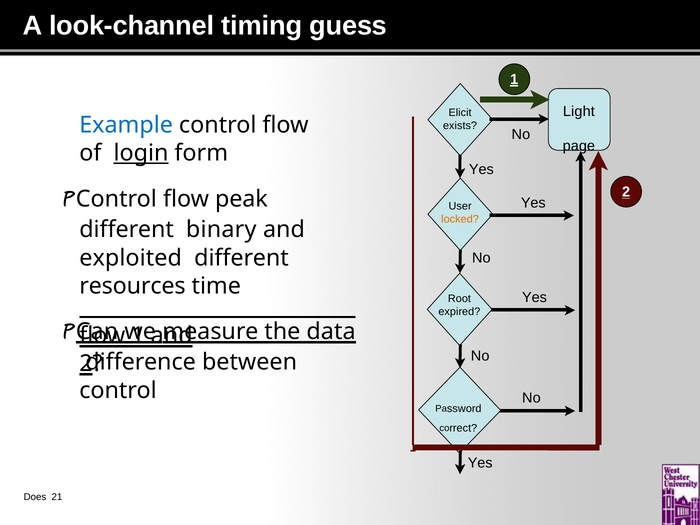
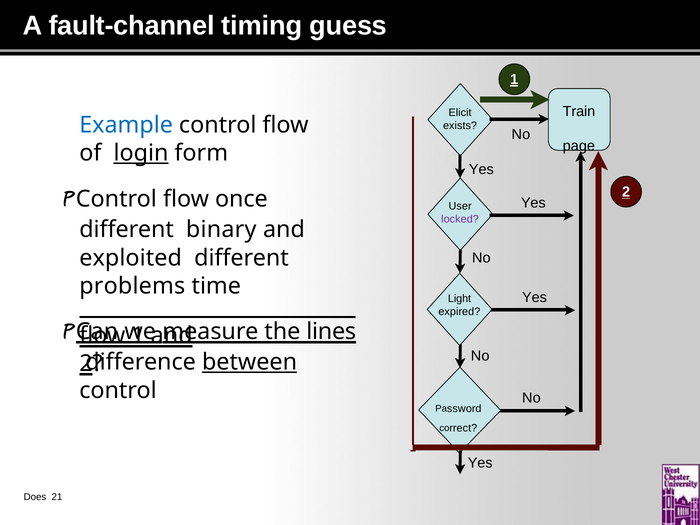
look-channel: look-channel -> fault-channel (132, 26)
Light: Light -> Train (579, 111)
peak: peak -> once (241, 199)
locked colour: orange -> purple (460, 219)
resources: resources -> problems (132, 286)
Root: Root -> Light (460, 299)
data: data -> lines (331, 332)
between underline: none -> present (250, 362)
